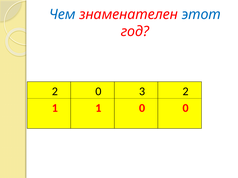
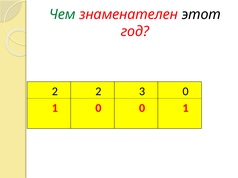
Чем colour: blue -> green (62, 14)
этот colour: blue -> black (201, 14)
2 0: 0 -> 2 (98, 92)
3 2: 2 -> 0 (186, 92)
1 1: 1 -> 0 (98, 108)
0: 0 -> 1 (186, 108)
